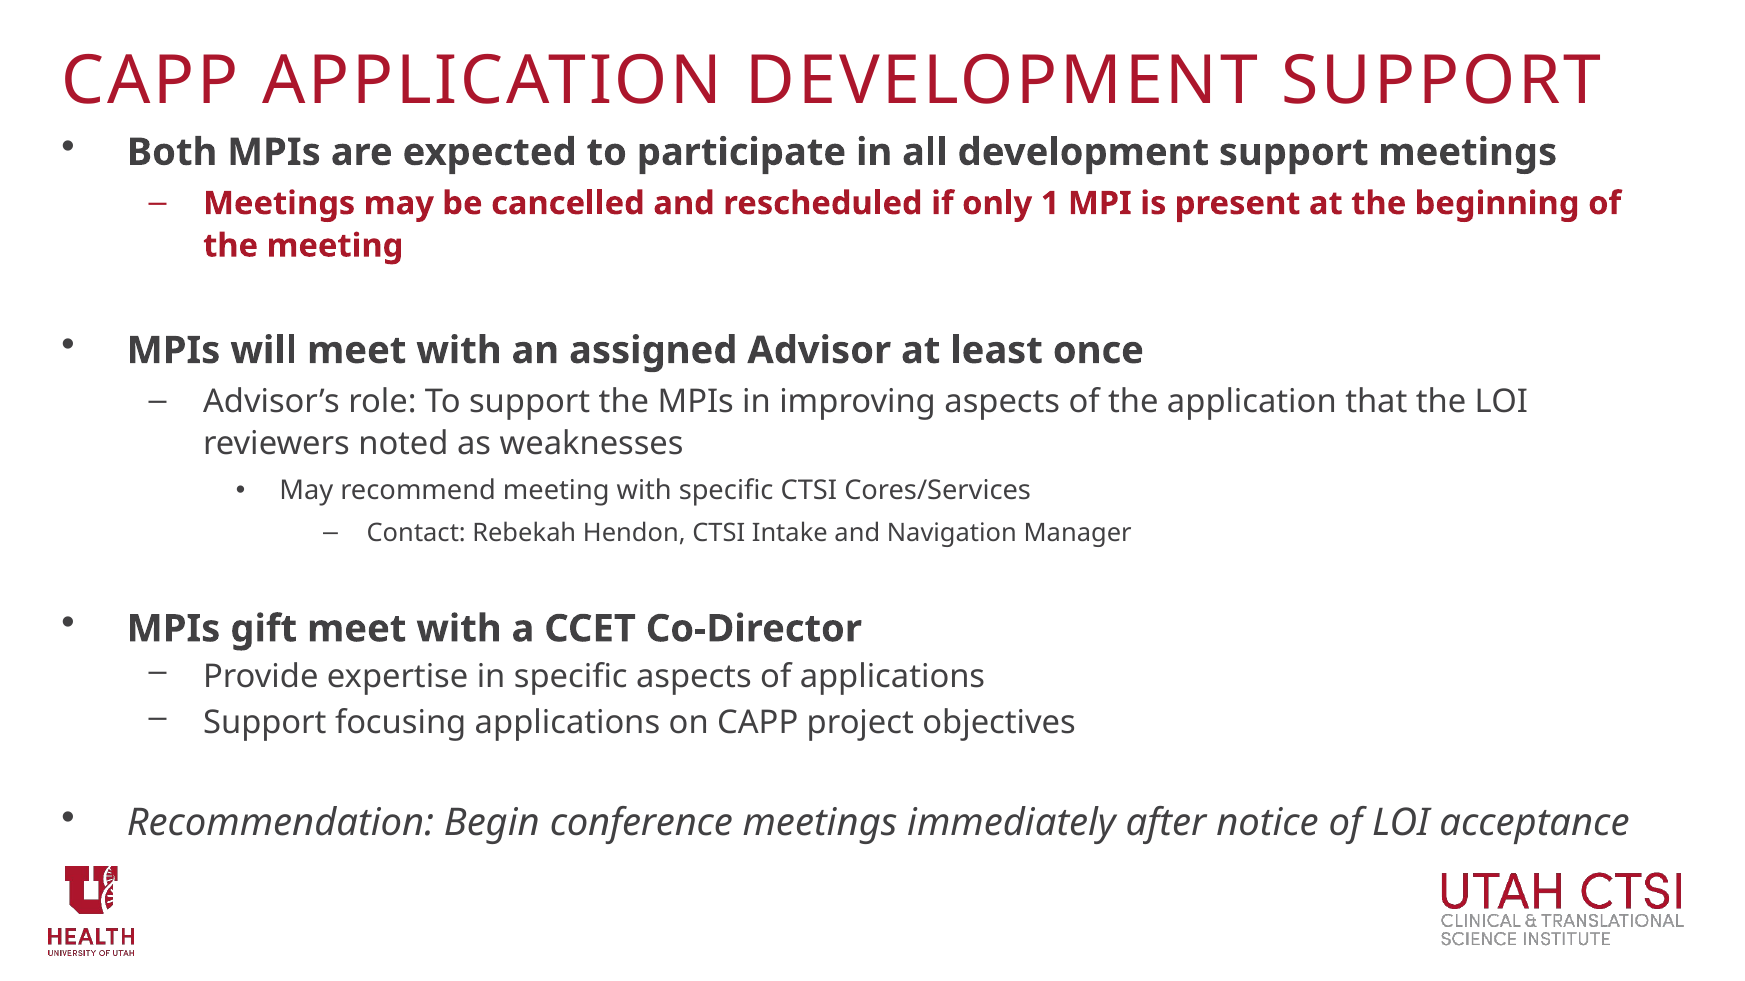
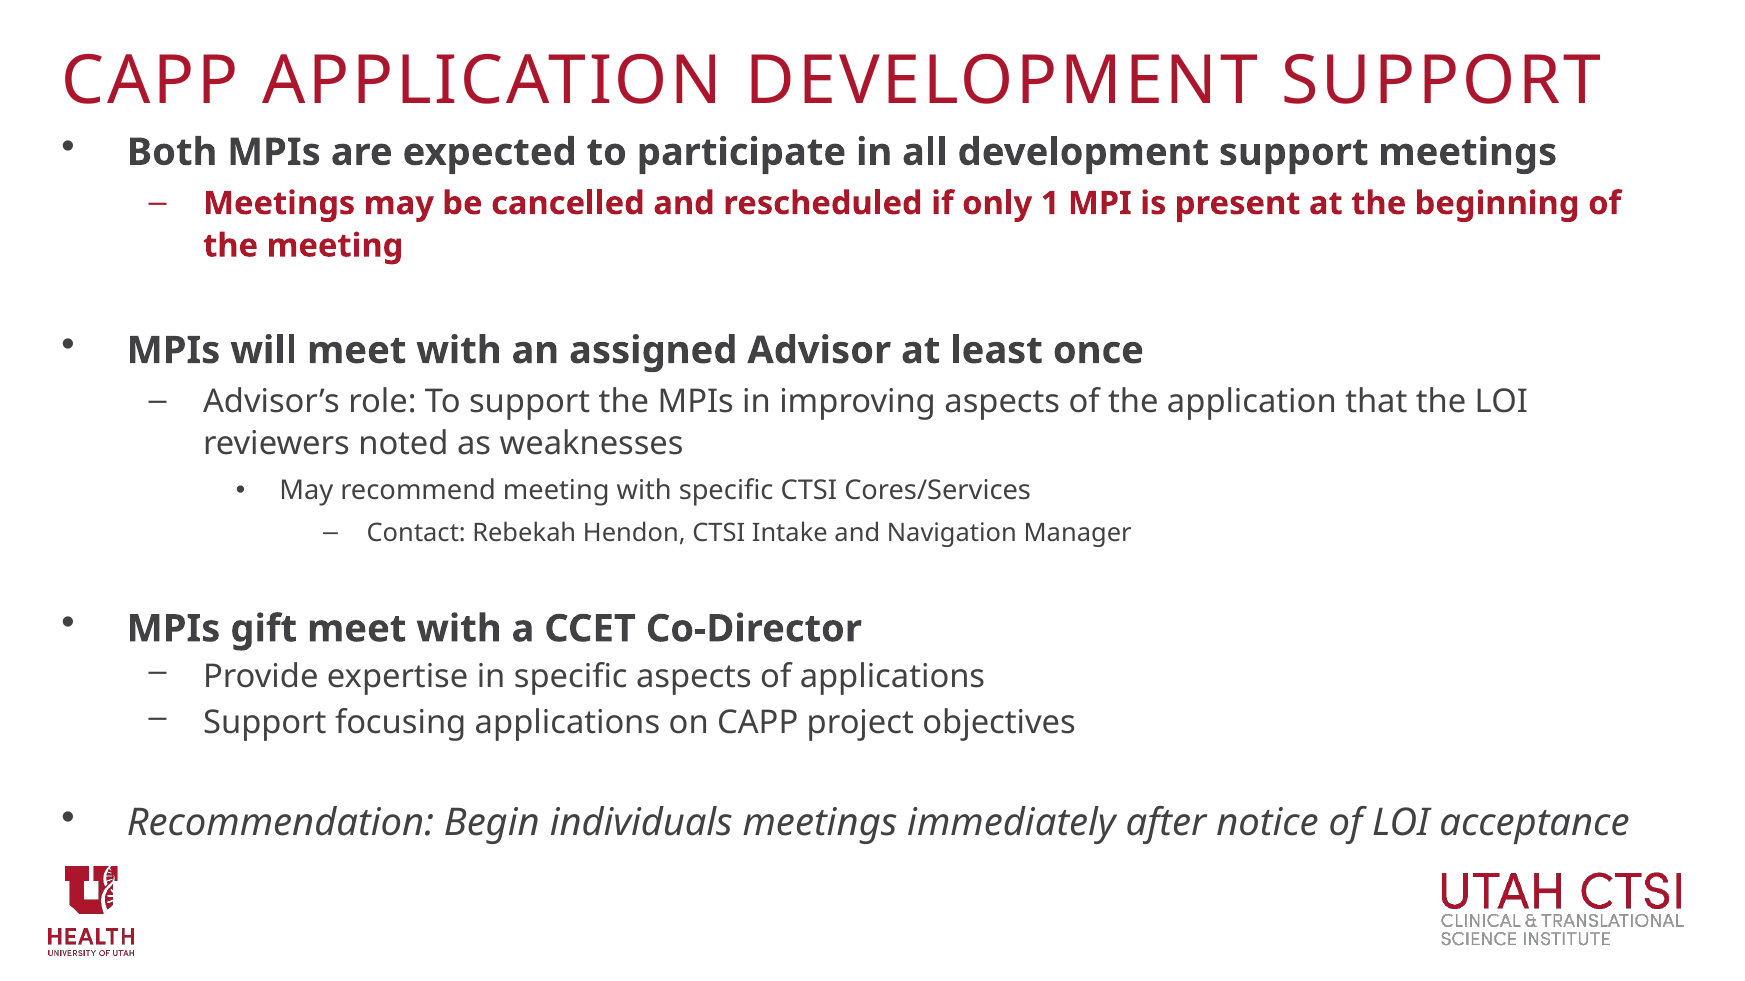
conference: conference -> individuals (641, 824)
